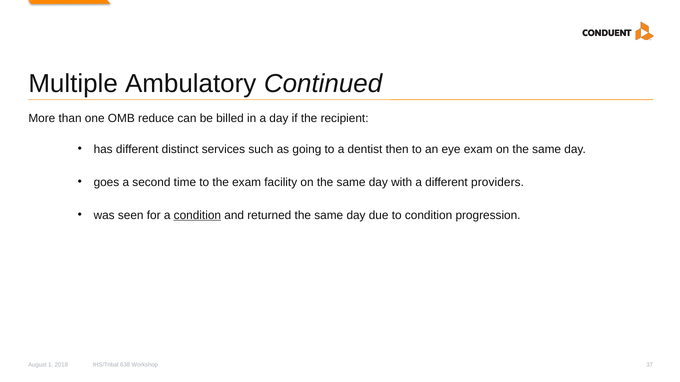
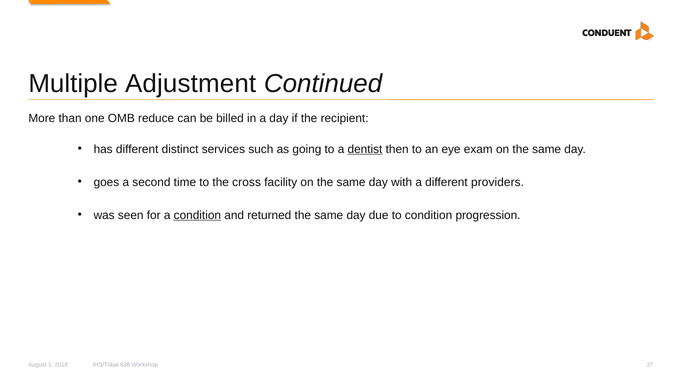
Ambulatory: Ambulatory -> Adjustment (191, 84)
dentist underline: none -> present (365, 149)
the exam: exam -> cross (247, 182)
